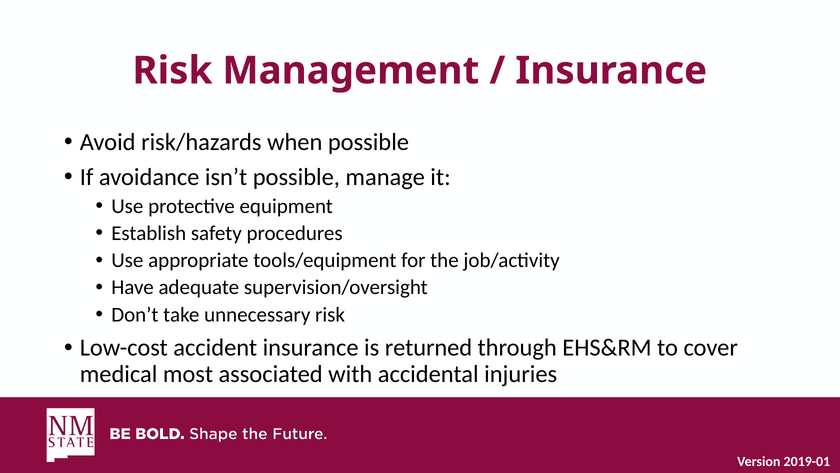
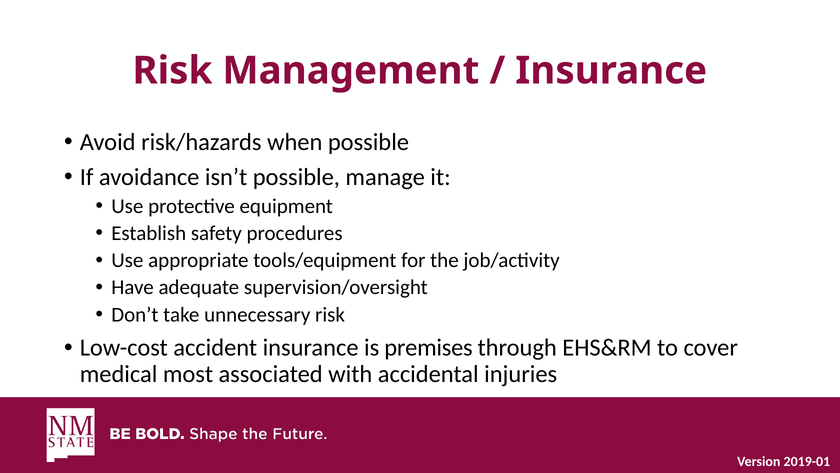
returned: returned -> premises (429, 347)
